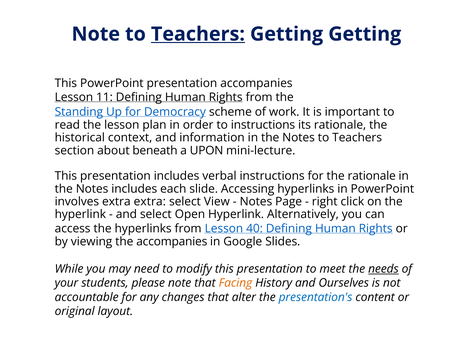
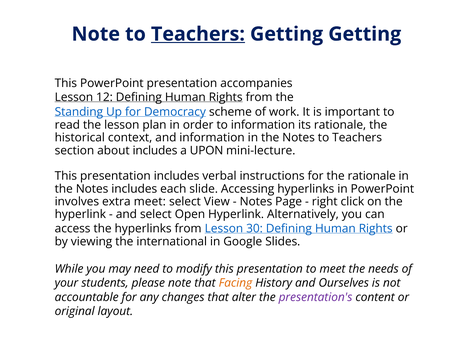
11: 11 -> 12 (104, 97)
to instructions: instructions -> information (263, 125)
about beneath: beneath -> includes (155, 150)
extra extra: extra -> meet (150, 201)
40: 40 -> 30 (254, 228)
the accompanies: accompanies -> international (172, 241)
needs underline: present -> none (383, 269)
presentation's colour: blue -> purple (316, 297)
